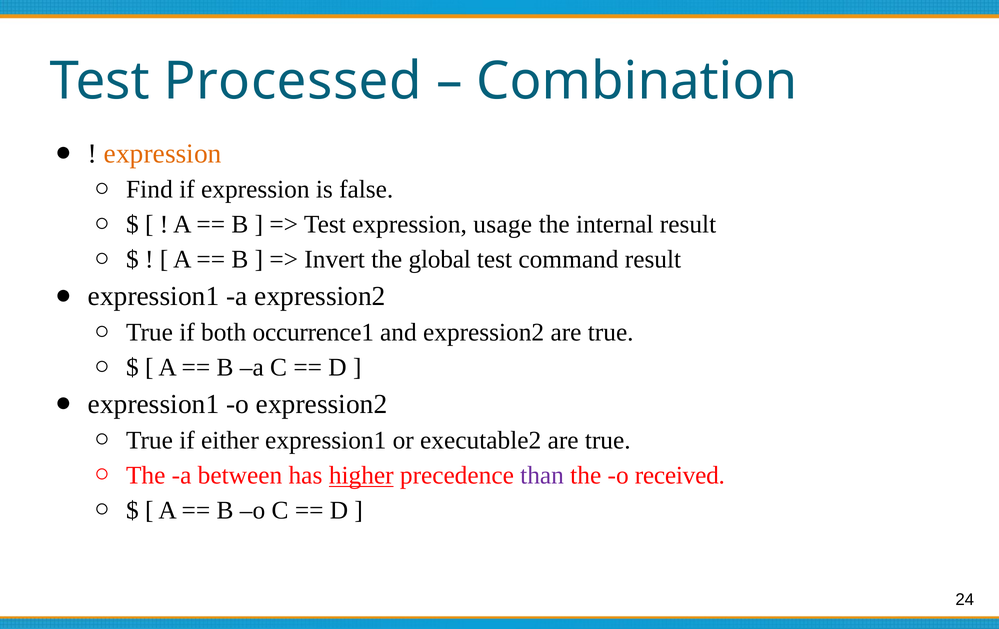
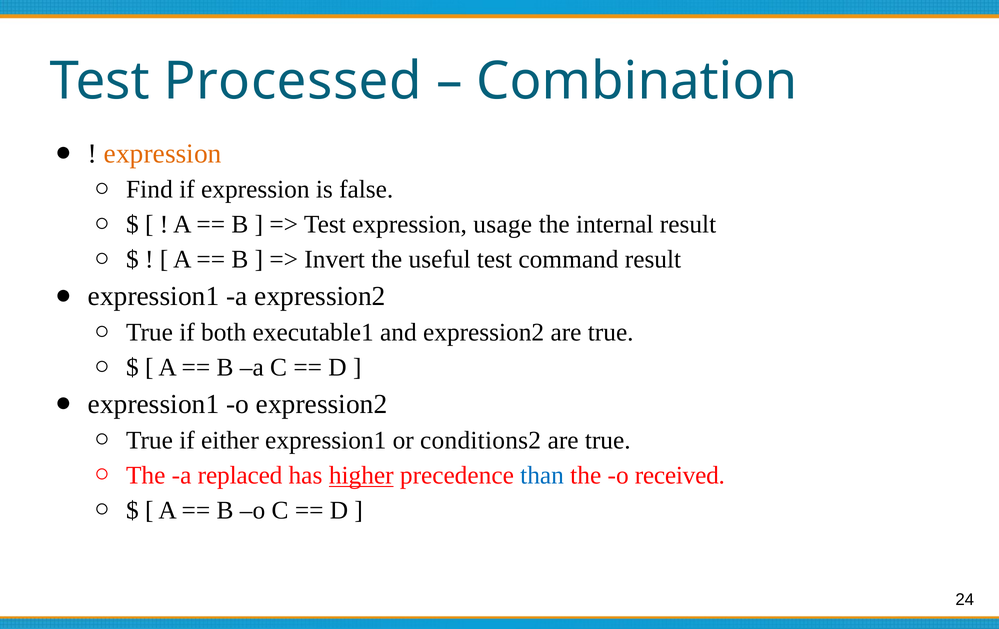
global: global -> useful (440, 260)
occurrence1: occurrence1 -> executable1 (313, 333)
executable2: executable2 -> conditions2 (481, 441)
between: between -> replaced (240, 476)
than colour: purple -> blue (542, 476)
